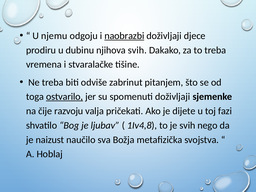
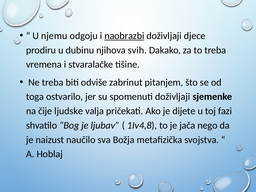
ostvarilo underline: present -> none (65, 97)
razvoju: razvoju -> ljudske (69, 111)
je svih: svih -> jača (187, 125)
